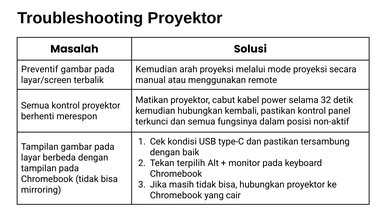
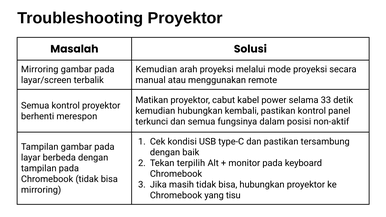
Preventif: Preventif -> Mirroring (40, 70)
32: 32 -> 33 (326, 100)
cair: cair -> tisu (233, 195)
